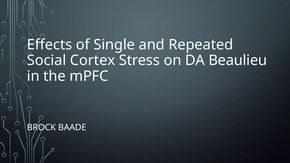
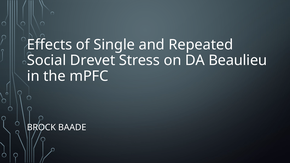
Cortex: Cortex -> Drevet (93, 60)
